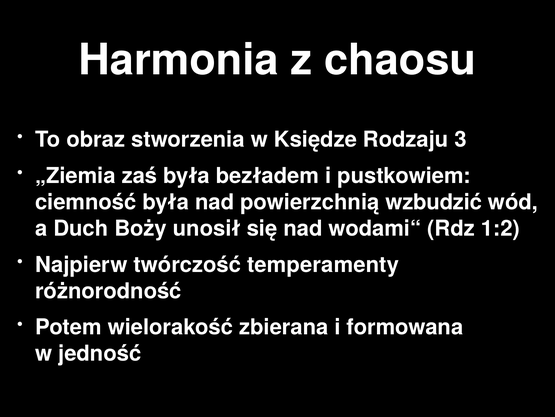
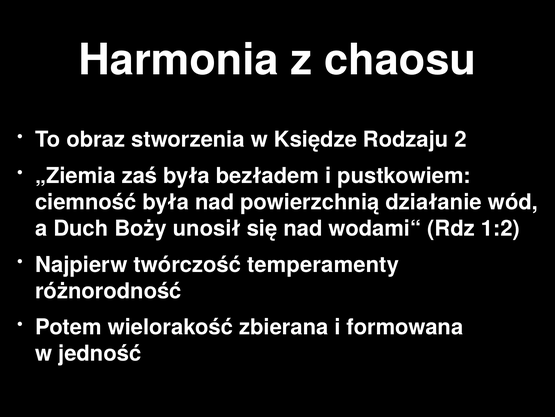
3: 3 -> 2 (461, 139)
wzbudzić: wzbudzić -> działanie (434, 202)
